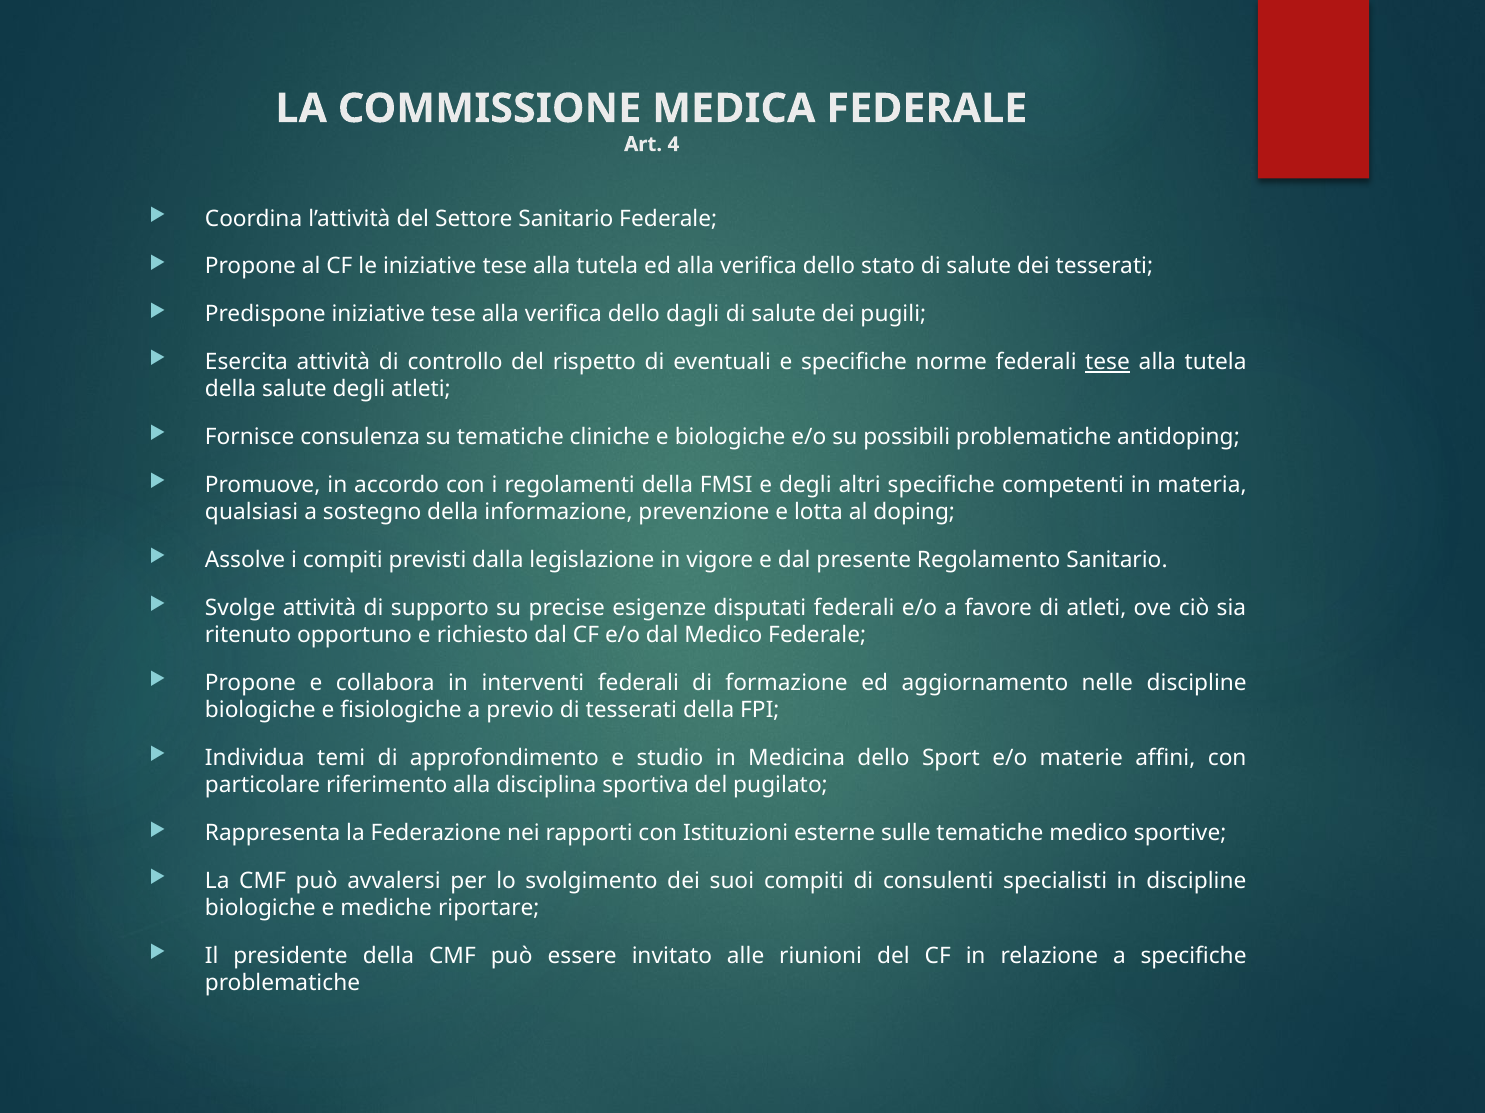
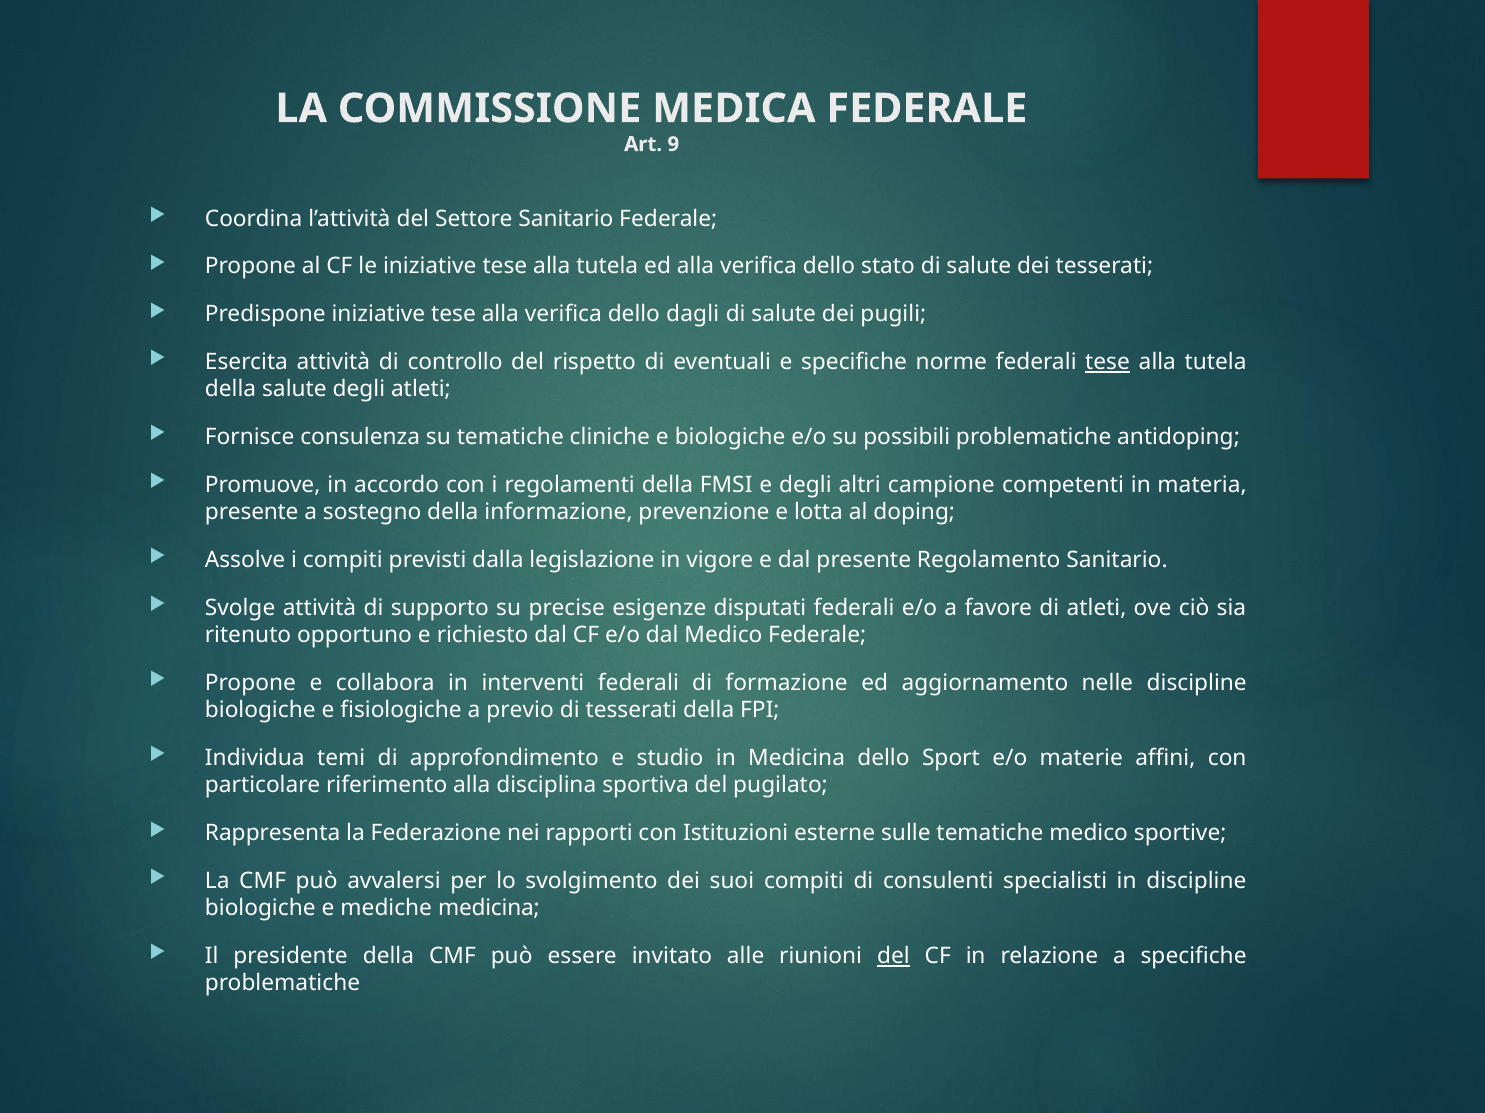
4: 4 -> 9 (673, 144)
altri specifiche: specifiche -> campione (941, 485)
qualsiasi: qualsiasi -> presente (252, 513)
mediche riportare: riportare -> medicina (489, 909)
del underline: none -> present (893, 957)
